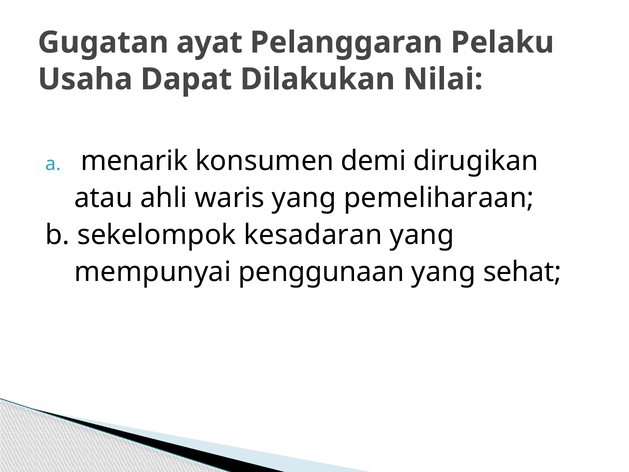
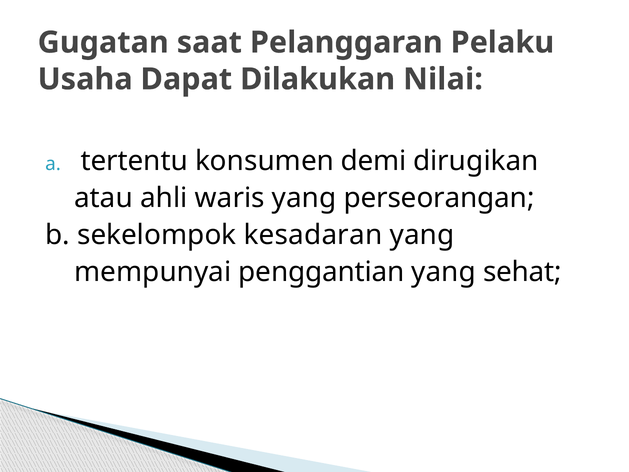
ayat: ayat -> saat (209, 42)
menarik: menarik -> tertentu (134, 161)
pemeliharaan: pemeliharaan -> perseorangan (439, 198)
penggunaan: penggunaan -> penggantian (321, 272)
